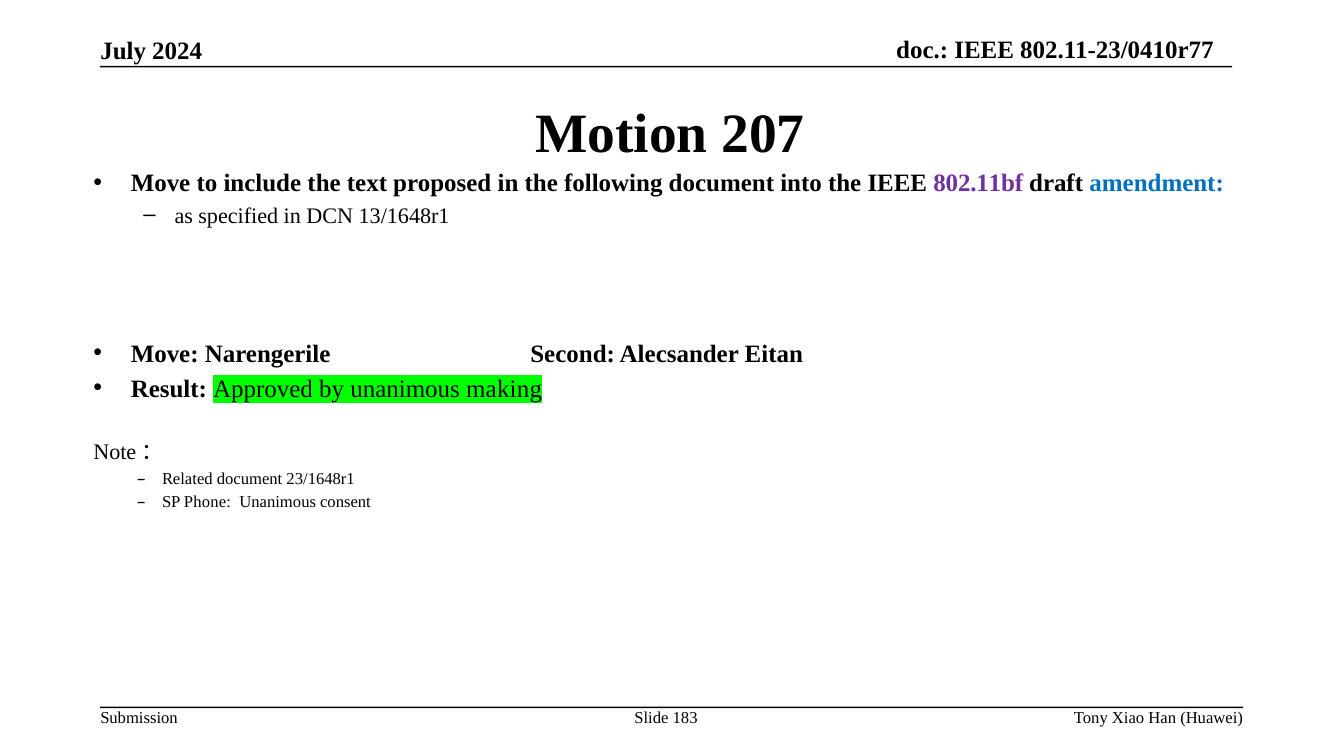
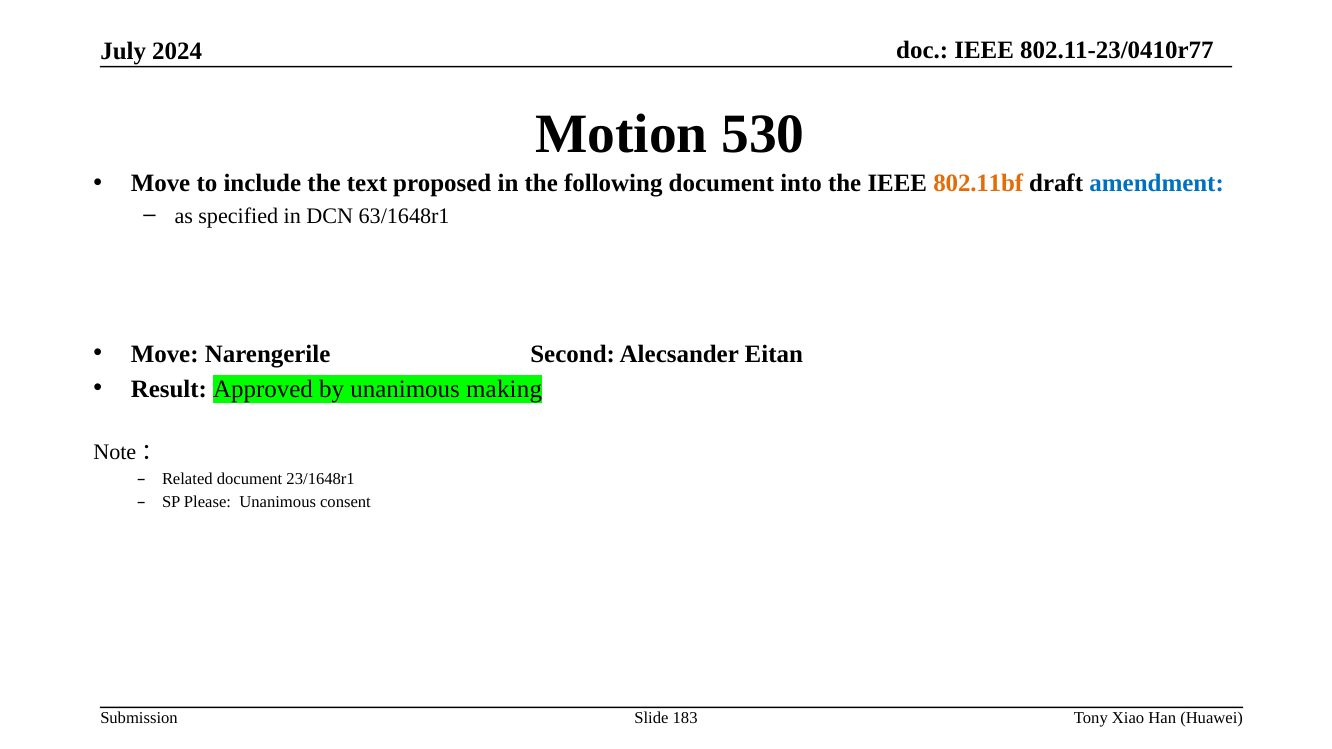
207: 207 -> 530 (763, 134)
802.11bf colour: purple -> orange (978, 183)
13/1648r1: 13/1648r1 -> 63/1648r1 (404, 216)
Phone: Phone -> Please (208, 502)
